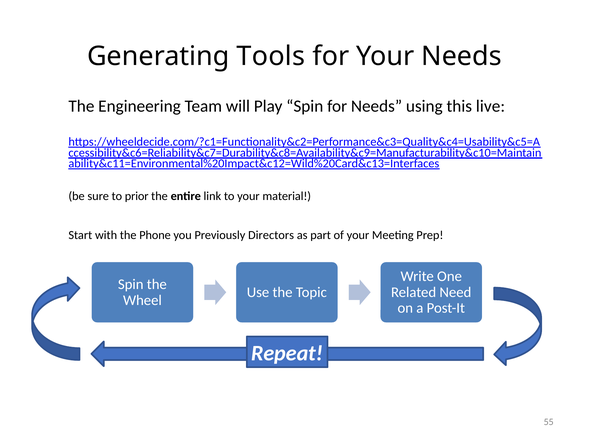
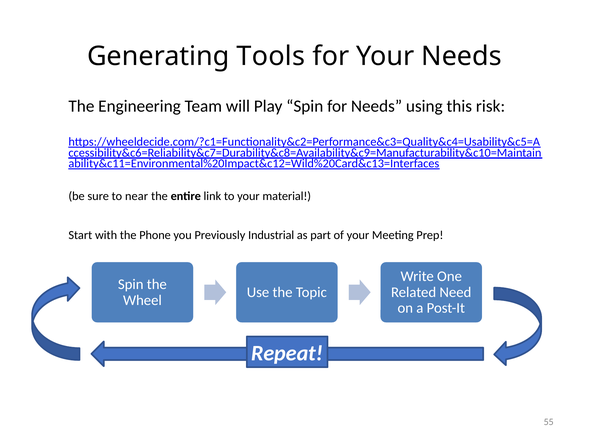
live: live -> risk (490, 106)
prior: prior -> near (137, 196)
Directors: Directors -> Industrial (271, 235)
